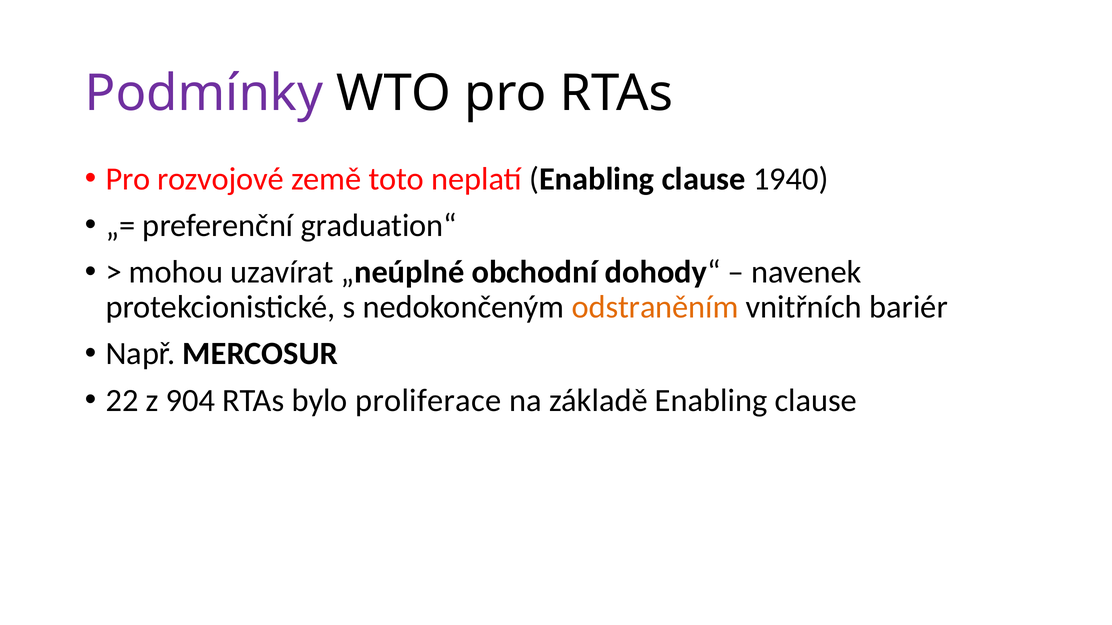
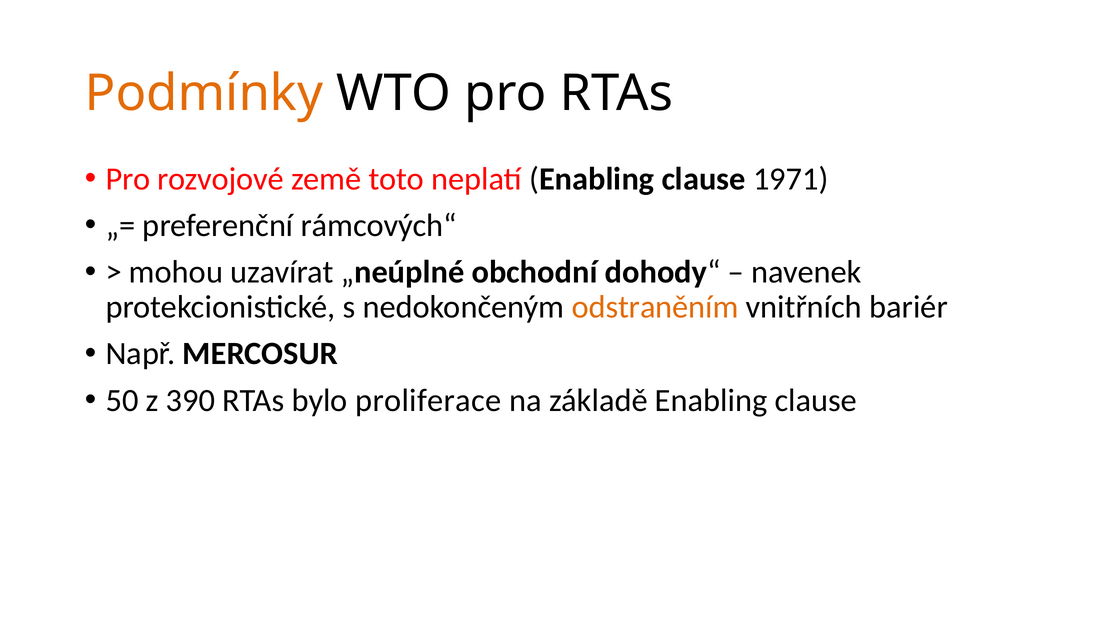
Podmínky colour: purple -> orange (204, 93)
1940: 1940 -> 1971 (791, 179)
graduation“: graduation“ -> rámcových“ (379, 226)
22: 22 -> 50 (122, 401)
904: 904 -> 390 (190, 401)
